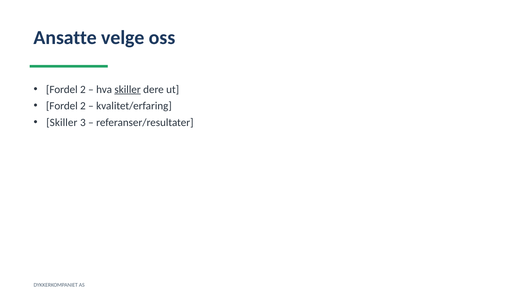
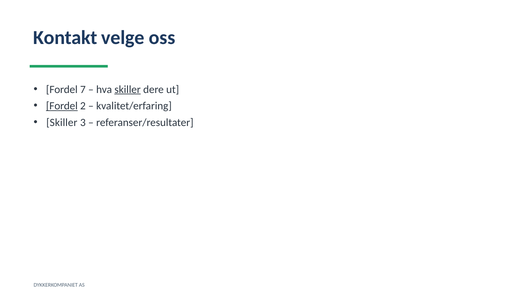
Ansatte: Ansatte -> Kontakt (65, 38)
2: 2 -> 7 (83, 90)
Fordel underline: none -> present (62, 106)
